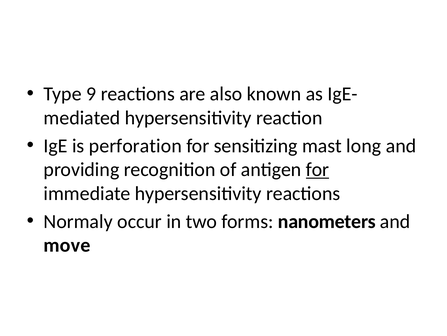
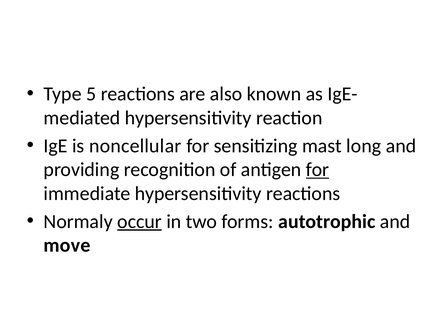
9: 9 -> 5 (91, 94)
perforation: perforation -> noncellular (135, 145)
occur underline: none -> present (140, 221)
nanometers: nanometers -> autotrophic (327, 221)
